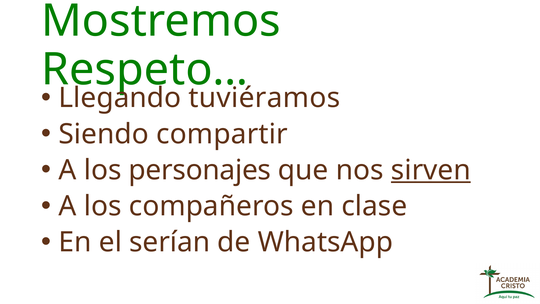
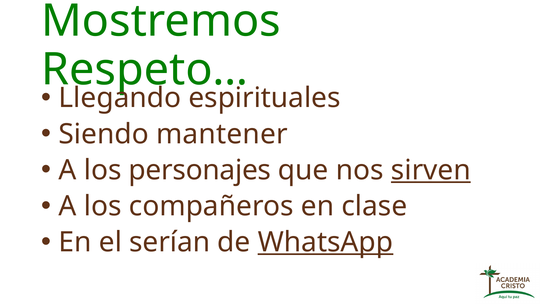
tuviéramos: tuviéramos -> espirituales (264, 98)
compartir: compartir -> mantener (222, 134)
WhatsApp underline: none -> present (325, 242)
